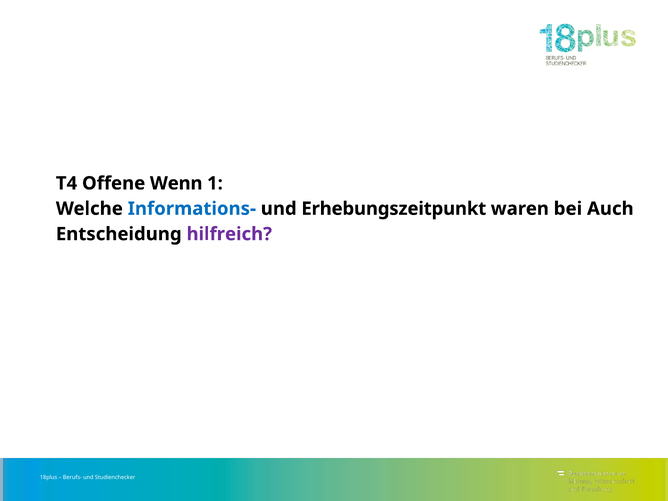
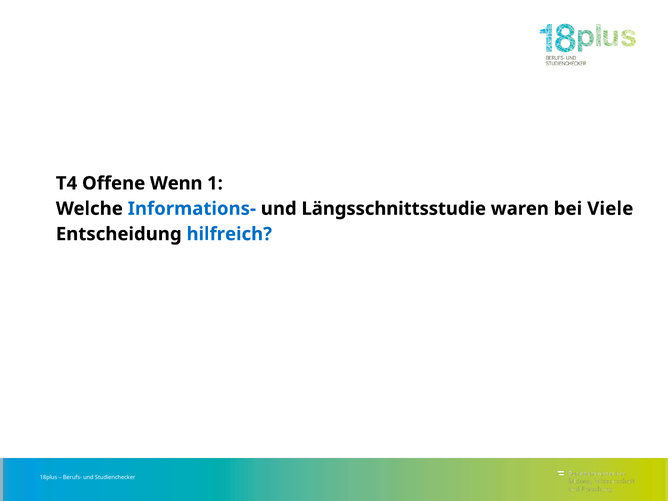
Erhebungszeitpunkt: Erhebungszeitpunkt -> Längsschnittsstudie (394, 209)
Auch: Auch -> Viele (610, 209)
hilfreich colour: purple -> blue (229, 234)
